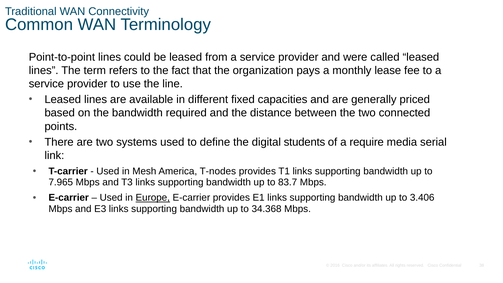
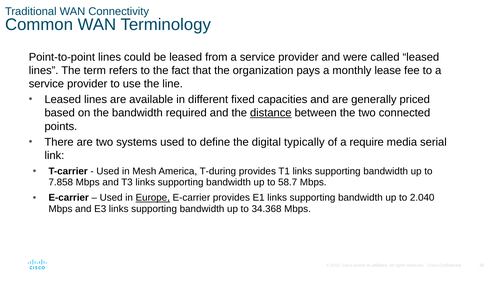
distance underline: none -> present (271, 113)
students: students -> typically (304, 142)
T-nodes: T-nodes -> T-during (218, 171)
7.965: 7.965 -> 7.858 (61, 182)
83.7: 83.7 -> 58.7 (288, 182)
3.406: 3.406 -> 2.040 (422, 198)
